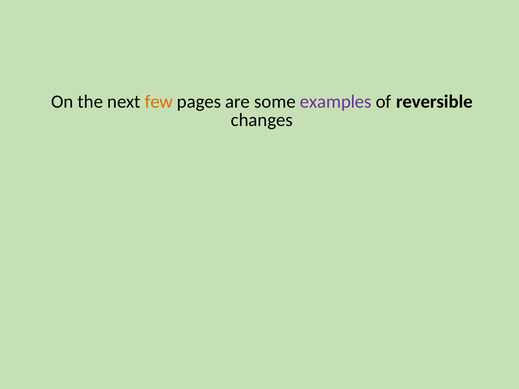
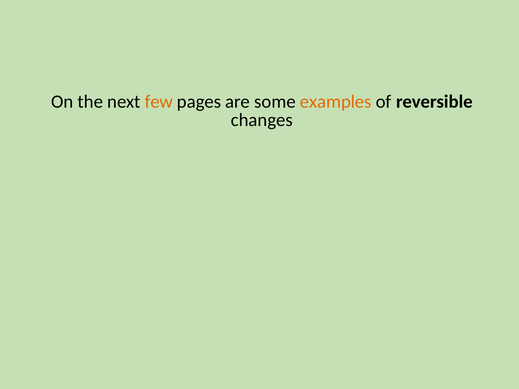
examples colour: purple -> orange (336, 102)
